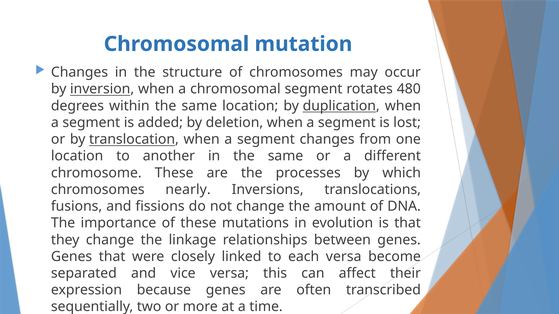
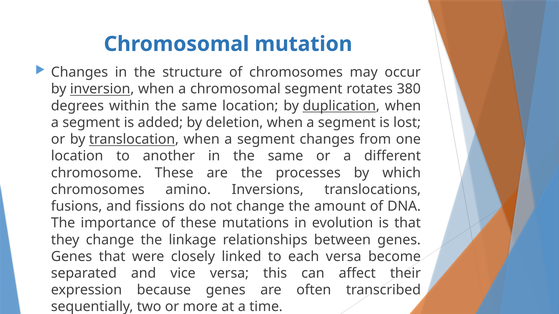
480: 480 -> 380 (409, 89)
nearly: nearly -> amino (188, 190)
